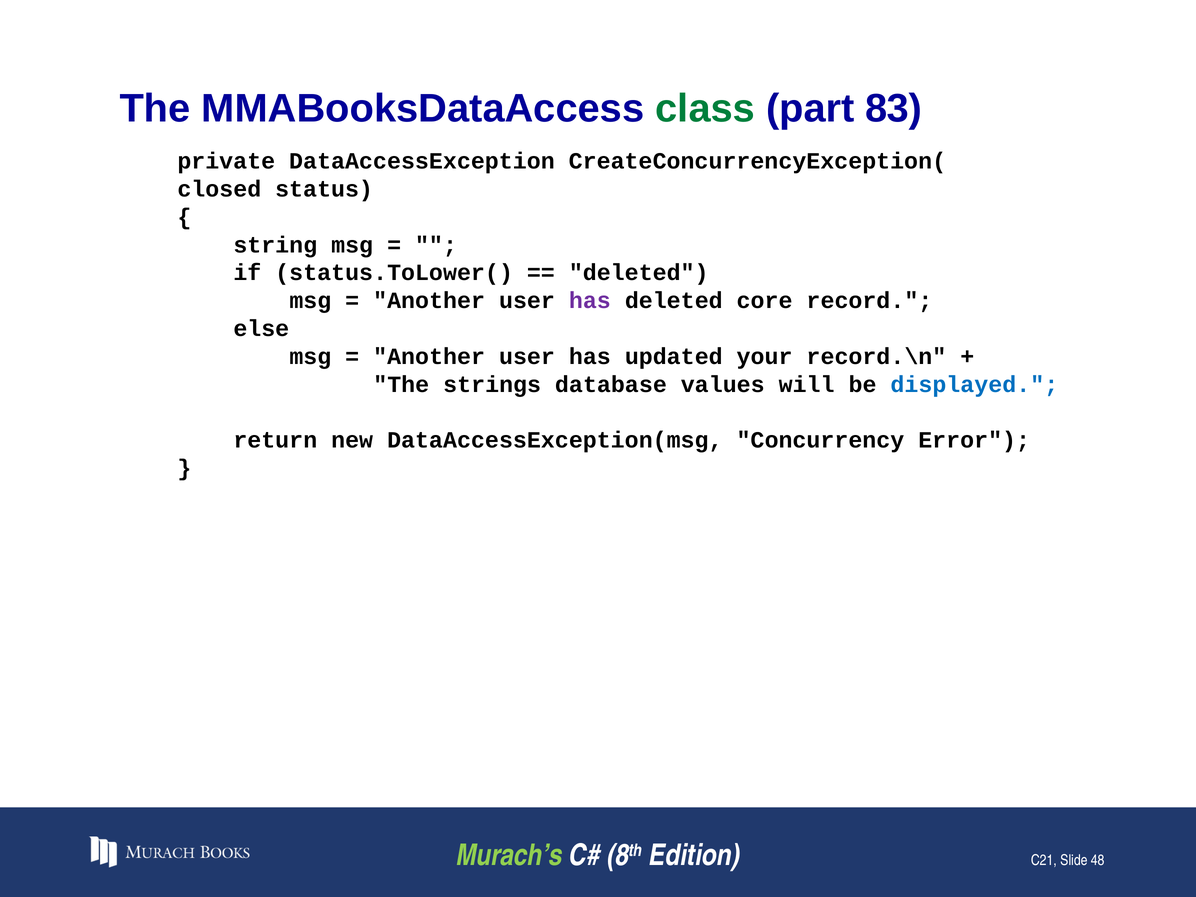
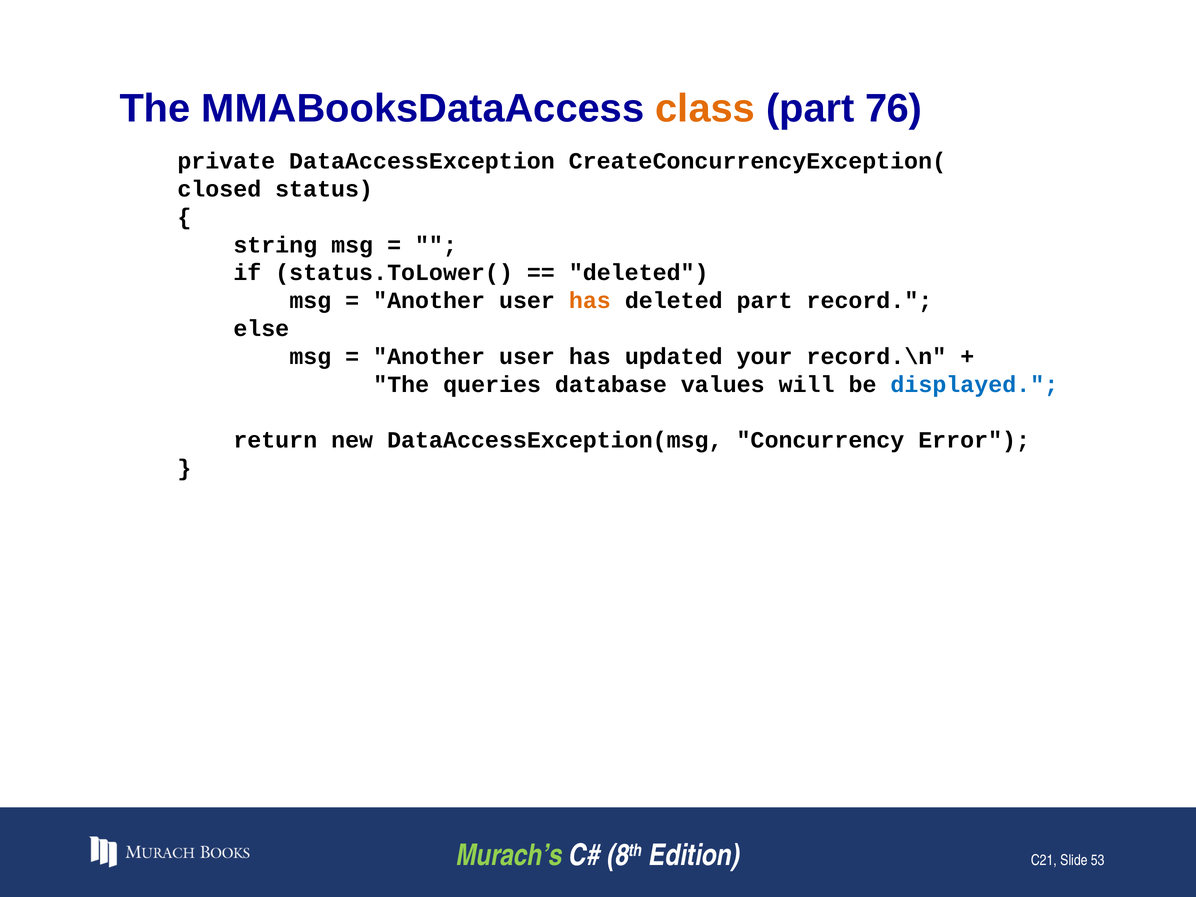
class colour: green -> orange (705, 109)
83: 83 -> 76 (894, 109)
has colour: purple -> orange (590, 301)
deleted core: core -> part (765, 301)
strings: strings -> queries (492, 384)
48: 48 -> 53 (1098, 861)
